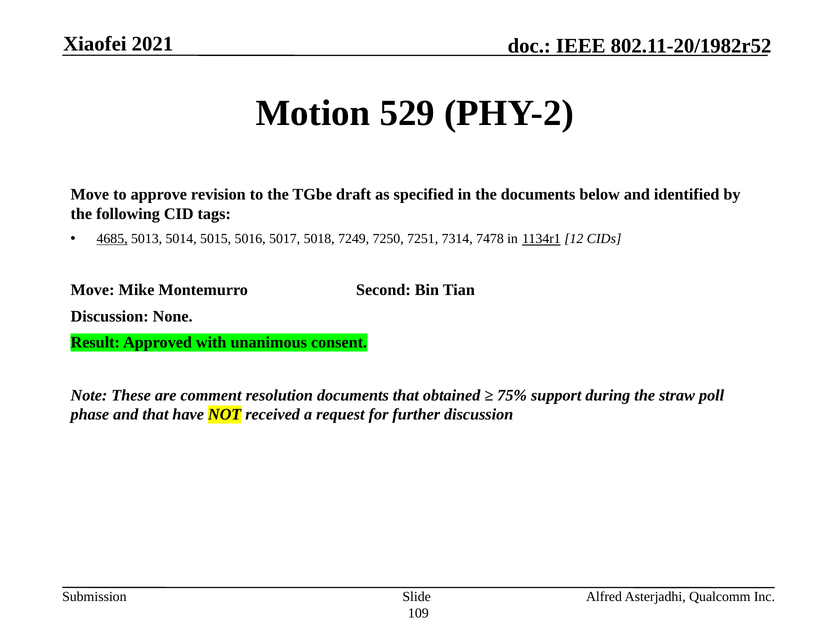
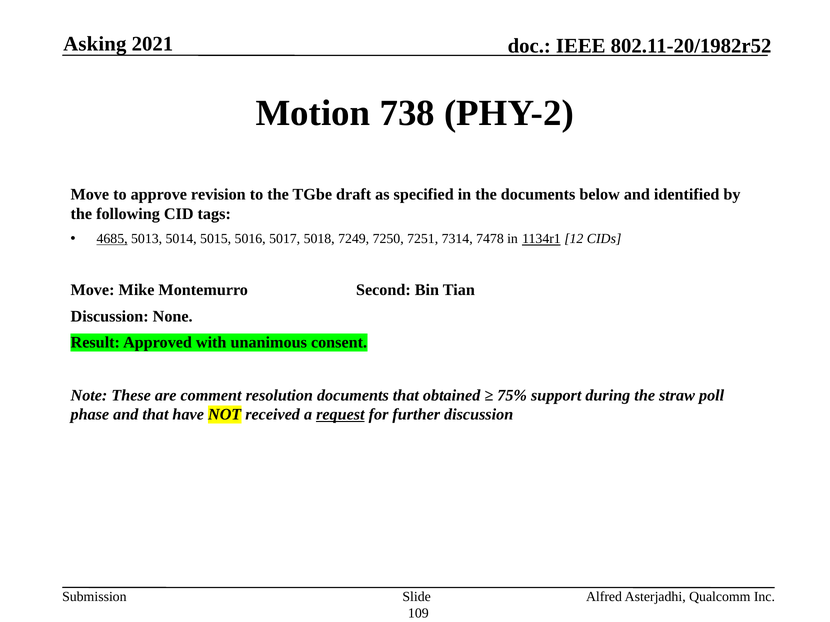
Xiaofei: Xiaofei -> Asking (95, 44)
529: 529 -> 738 (407, 113)
request underline: none -> present (340, 415)
